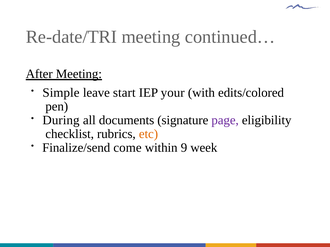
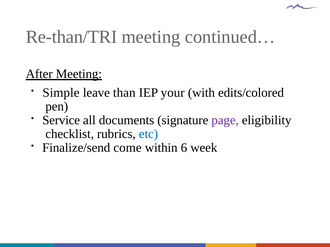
Re-date/TRI: Re-date/TRI -> Re-than/TRI (71, 37)
start: start -> than (124, 93)
During: During -> Service (61, 120)
etc colour: orange -> blue (148, 134)
9: 9 -> 6 (184, 148)
